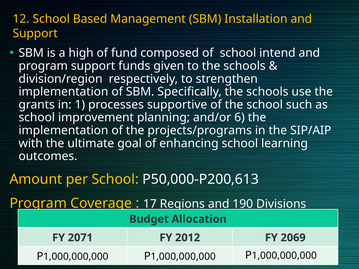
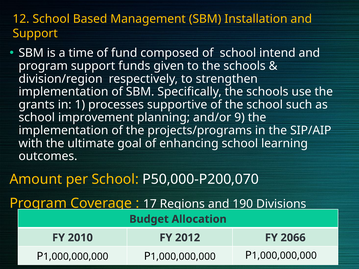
high: high -> time (81, 53)
6: 6 -> 9 (240, 118)
P50,000-P200,613: P50,000-P200,613 -> P50,000-P200,070 (201, 179)
2071: 2071 -> 2010 (80, 238)
2069: 2069 -> 2066 (293, 238)
